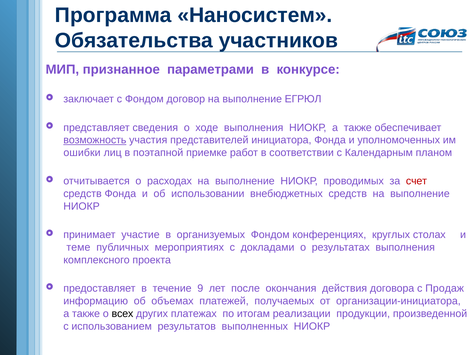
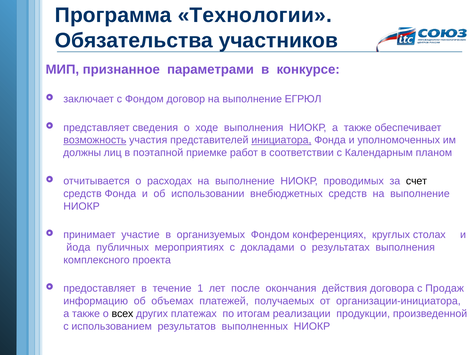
Наносистем: Наносистем -> Технологии (255, 15)
инициатора underline: none -> present (281, 140)
ошибки: ошибки -> должны (82, 153)
счет colour: red -> black (416, 181)
теме: теме -> йода (78, 247)
9: 9 -> 1 (200, 288)
